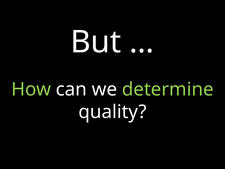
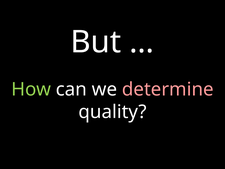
determine colour: light green -> pink (168, 89)
